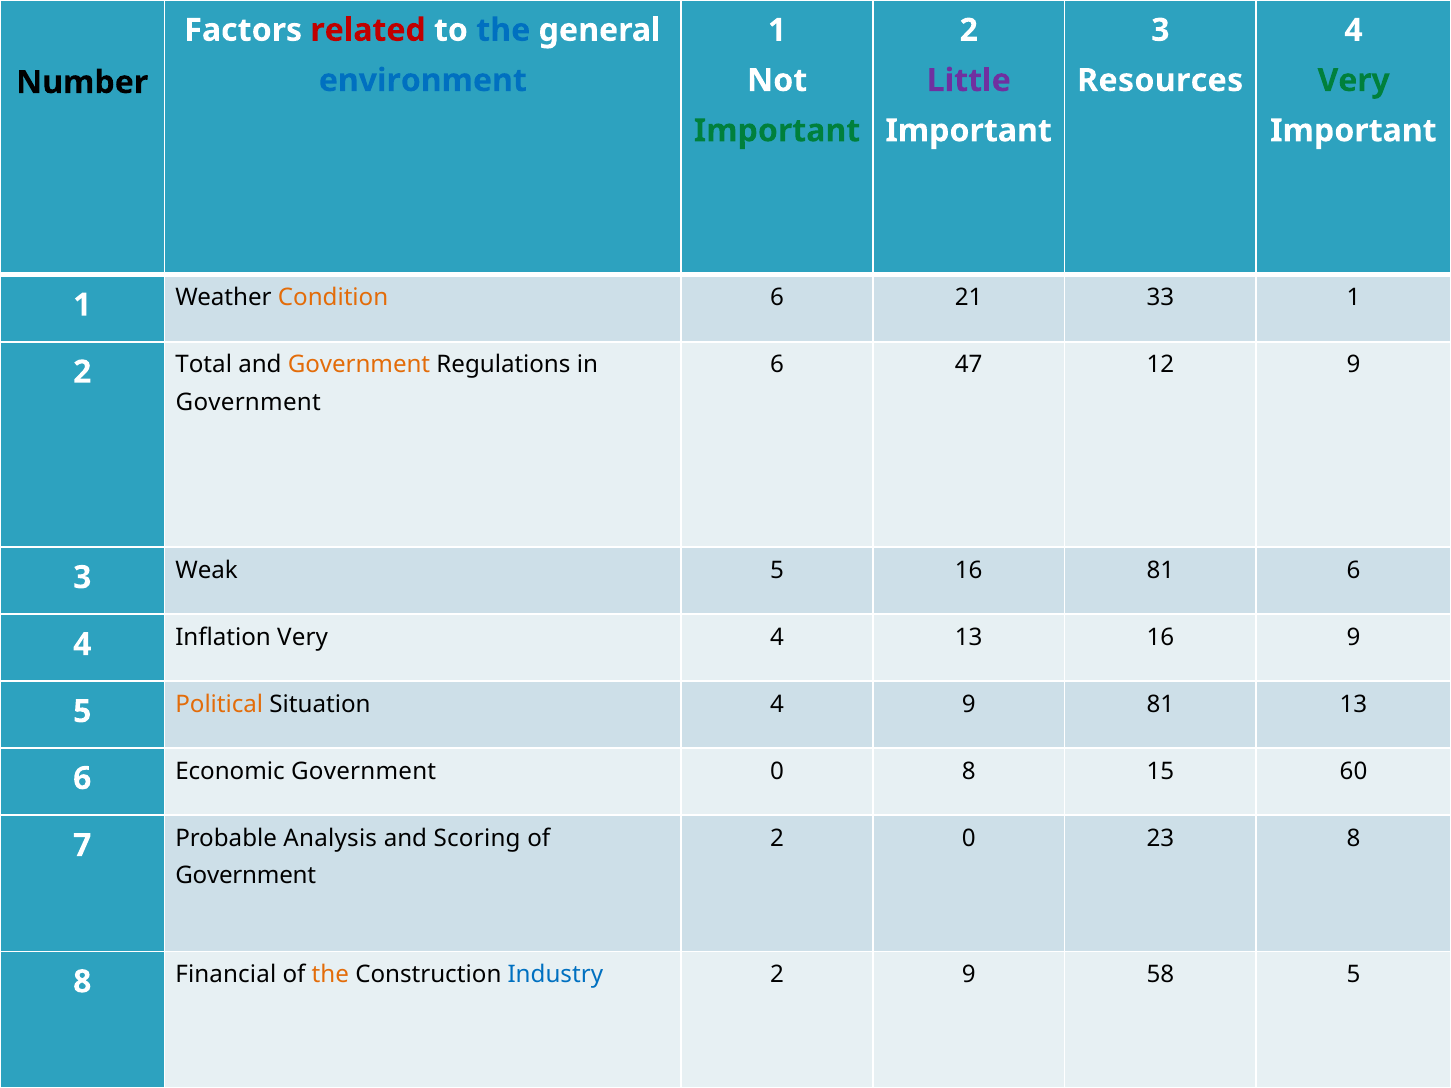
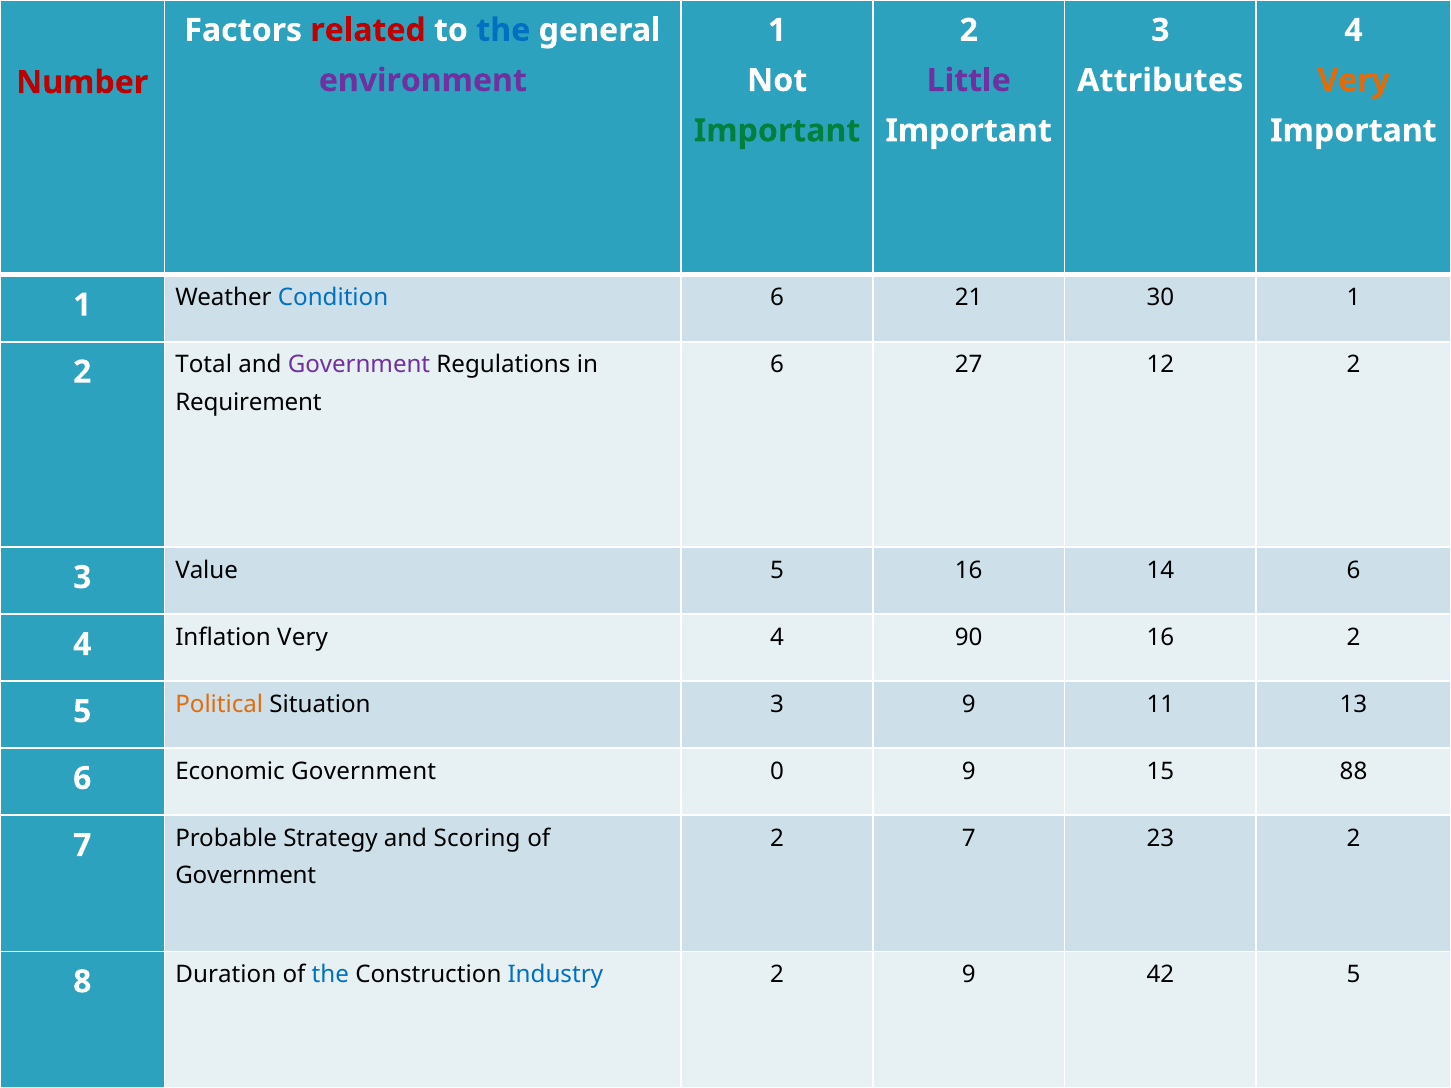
environment colour: blue -> purple (423, 80)
Resources: Resources -> Attributes (1160, 80)
Very colour: green -> orange (1354, 80)
Number colour: black -> red (82, 82)
Condition colour: orange -> blue (333, 298)
33: 33 -> 30 (1160, 298)
47: 47 -> 27 (969, 365)
12 9: 9 -> 2 (1354, 365)
Government colour: orange -> purple (359, 365)
Government: Government -> Requirement (248, 402)
Weak: Weak -> Value (207, 570)
16 81: 81 -> 14 (1160, 570)
4 13: 13 -> 90 (969, 637)
16 9: 9 -> 2 (1354, 637)
Situation 4: 4 -> 3 (777, 704)
9 81: 81 -> 11 (1160, 704)
0 8: 8 -> 9 (969, 771)
60: 60 -> 88 (1354, 771)
2 0: 0 -> 7 (969, 838)
23 8: 8 -> 2 (1354, 838)
Analysis: Analysis -> Strategy (330, 838)
Financial: Financial -> Duration (226, 975)
the colour: orange -> blue (330, 975)
58: 58 -> 42 (1160, 975)
